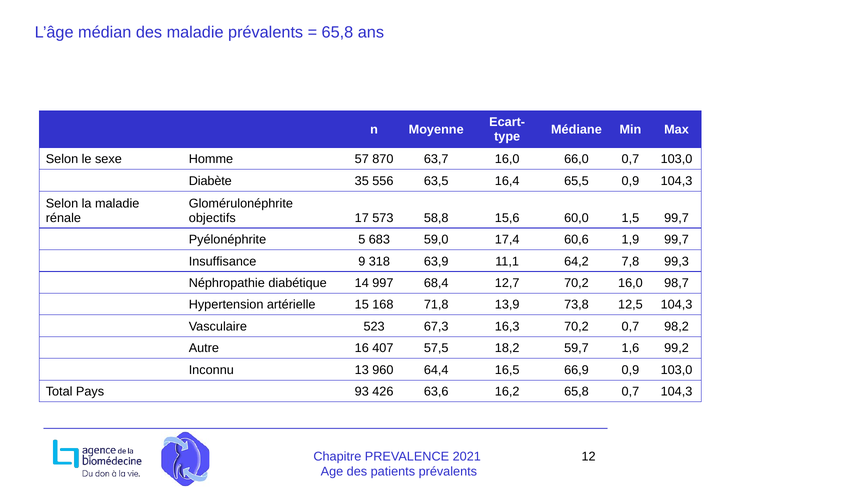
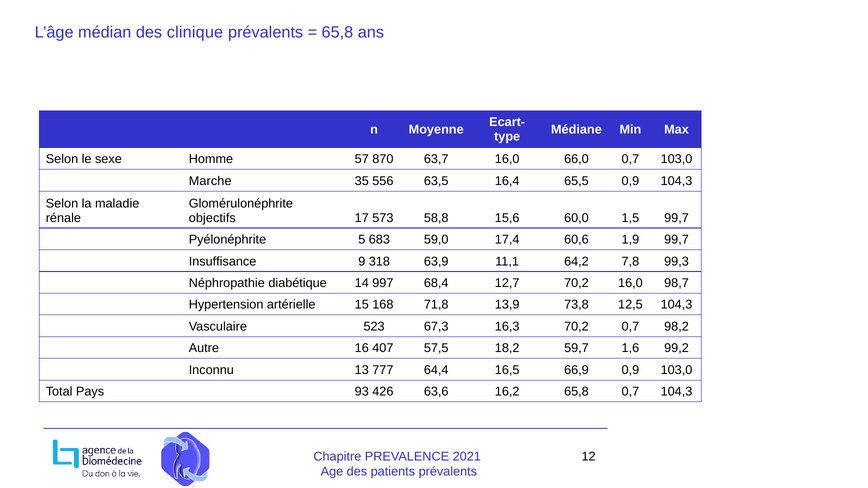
des maladie: maladie -> clinique (195, 33)
Diabète: Diabète -> Marche (210, 181)
960: 960 -> 777 (383, 370)
